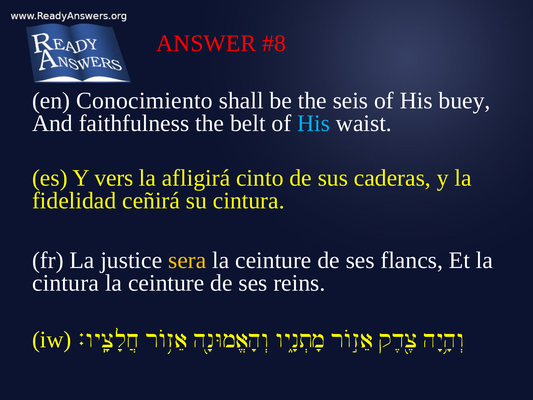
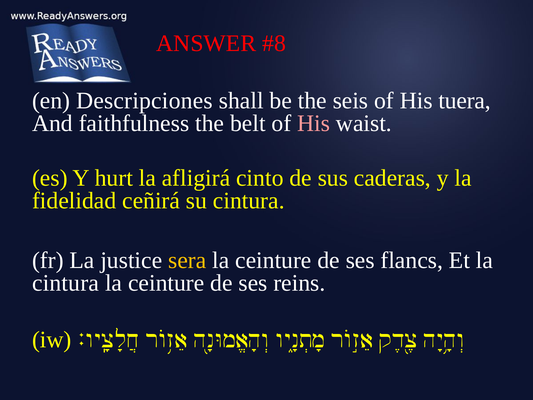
Conocimiento: Conocimiento -> Descripciones (144, 101)
buey: buey -> tuera (465, 101)
His colour: light blue -> pink (314, 123)
vers: vers -> hurt (114, 178)
